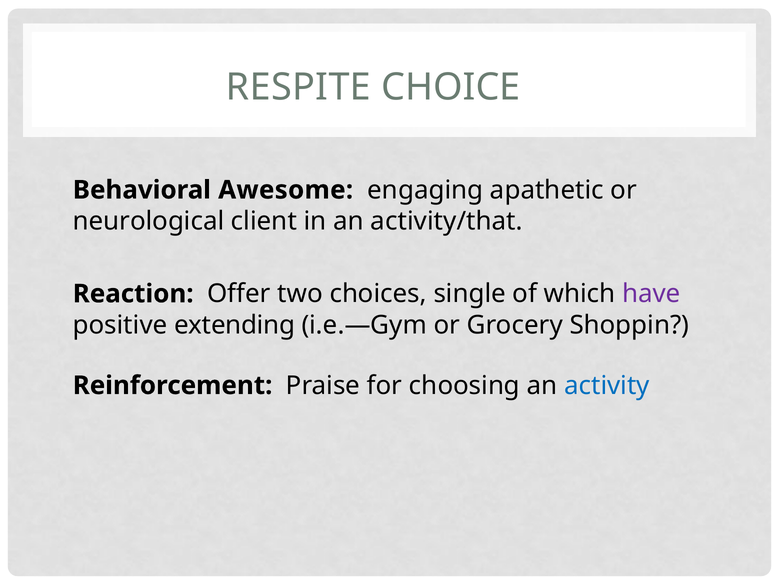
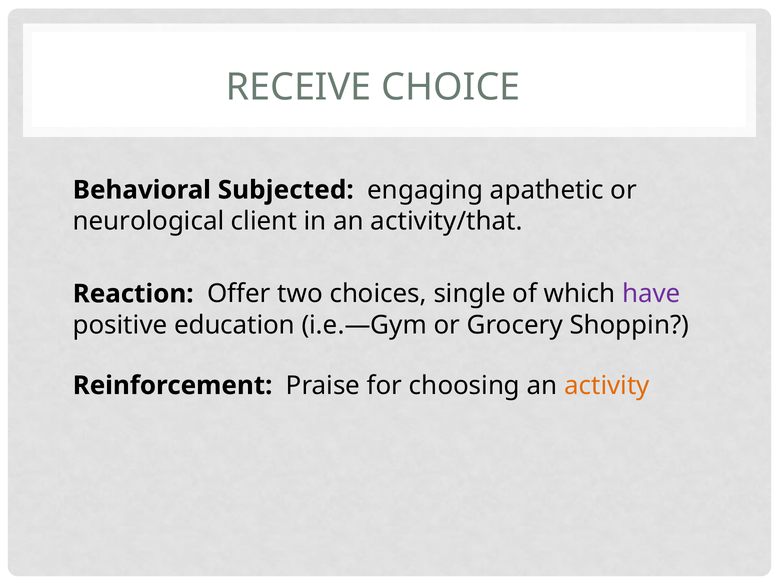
RESPITE: RESPITE -> RECEIVE (299, 87)
Awesome: Awesome -> Subjected (286, 190)
extending: extending -> education (235, 325)
activity colour: blue -> orange (607, 386)
